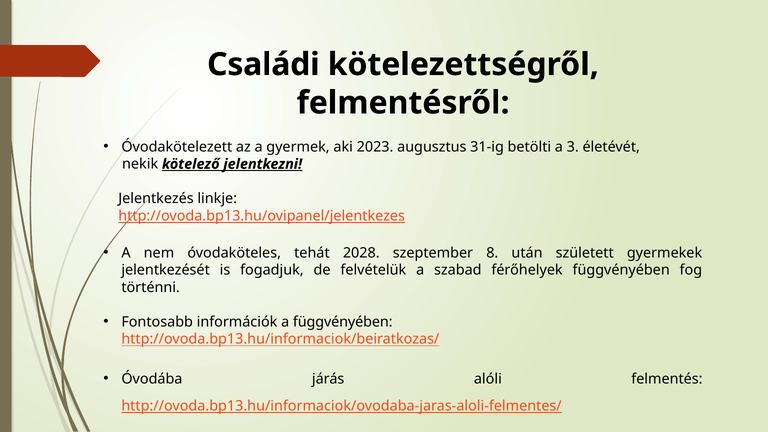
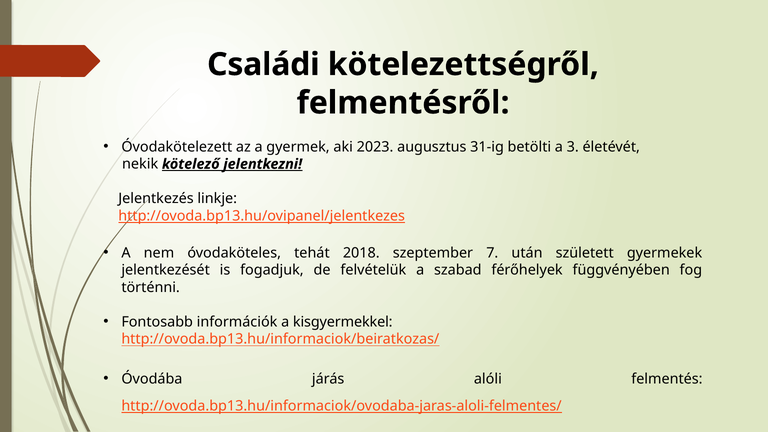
2028: 2028 -> 2018 (361, 253)
8: 8 -> 7 (492, 253)
a függvényében: függvényében -> kisgyermekkel (343, 322)
